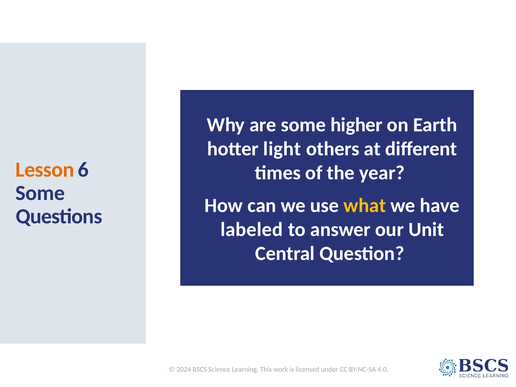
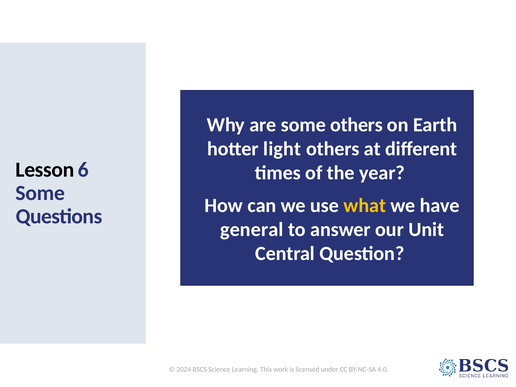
some higher: higher -> others (357, 125)
Lesson colour: orange -> black (45, 170)
labeled: labeled -> general (252, 230)
